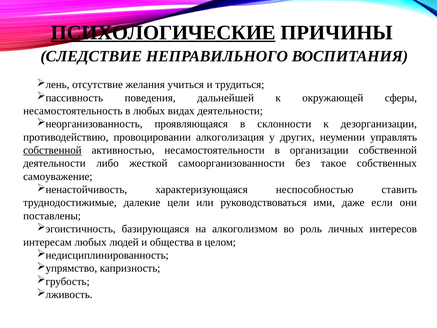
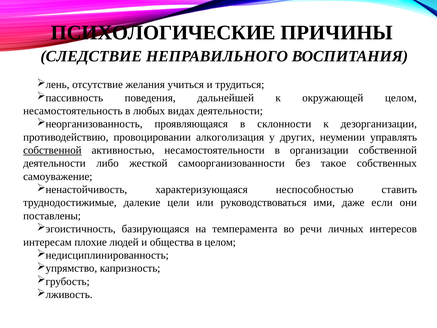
ПСИХОЛОГИЧЕСКИЕ underline: present -> none (163, 33)
окружающей сферы: сферы -> целом (401, 98)
алкоголизмом: алкоголизмом -> темперамента (245, 229)
роль: роль -> речи (311, 229)
интересам любых: любых -> плохие (91, 242)
